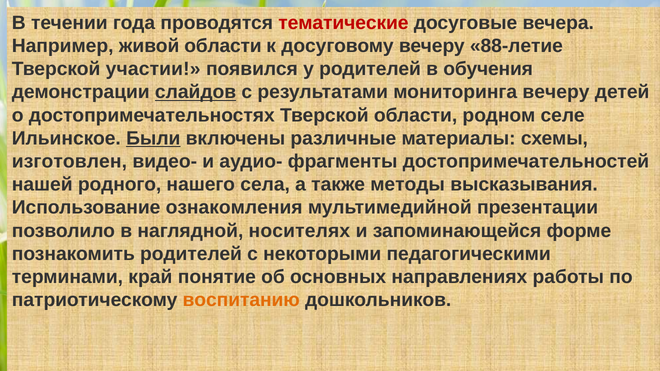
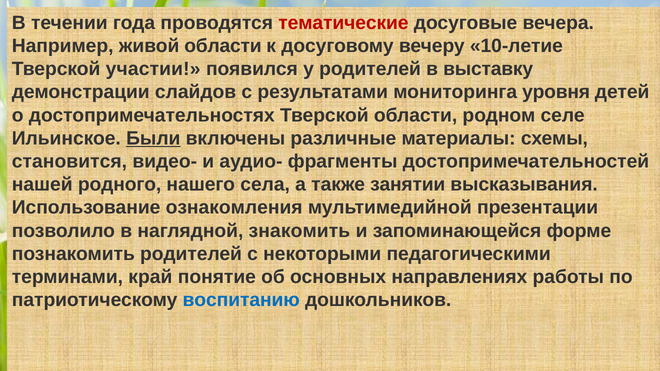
88-летие: 88-летие -> 10-летие (516, 46)
обучения: обучения -> выставку (488, 69)
слайдов underline: present -> none (196, 92)
мониторинга вечеру: вечеру -> уровня (556, 92)
изготовлен: изготовлен -> становится (69, 161)
методы: методы -> занятии (408, 185)
носителях: носителях -> знакомить (299, 231)
воспитанию colour: orange -> blue (241, 300)
